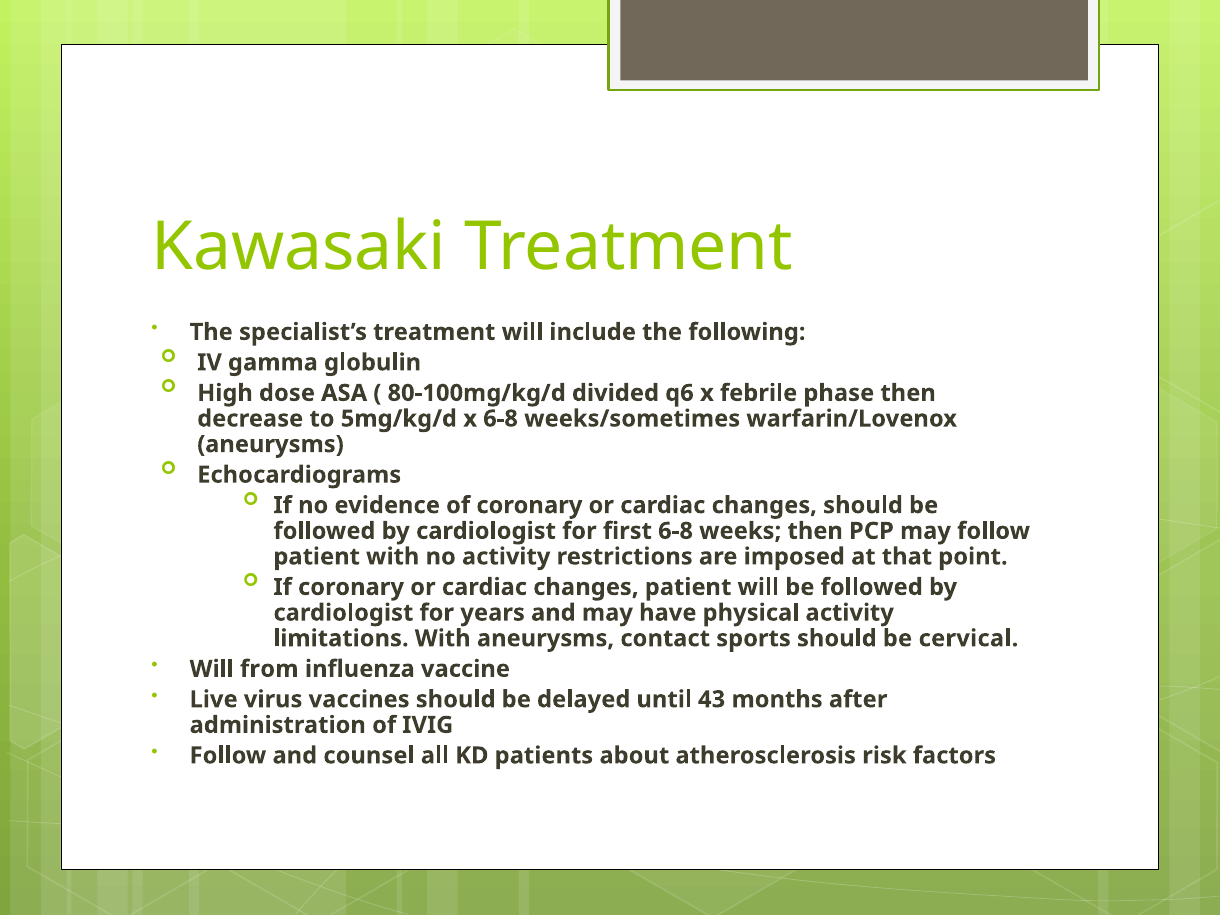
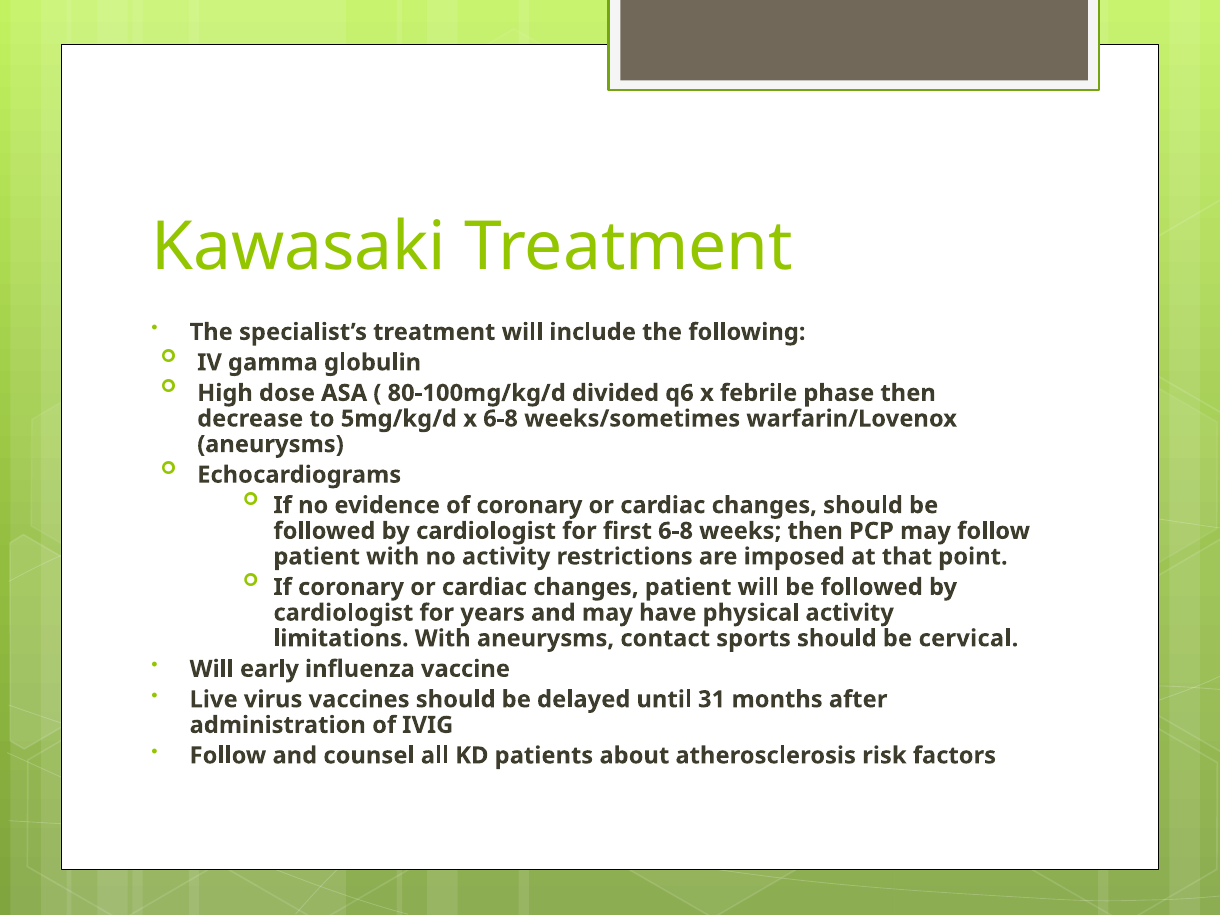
from: from -> early (269, 669)
43: 43 -> 31 (712, 699)
